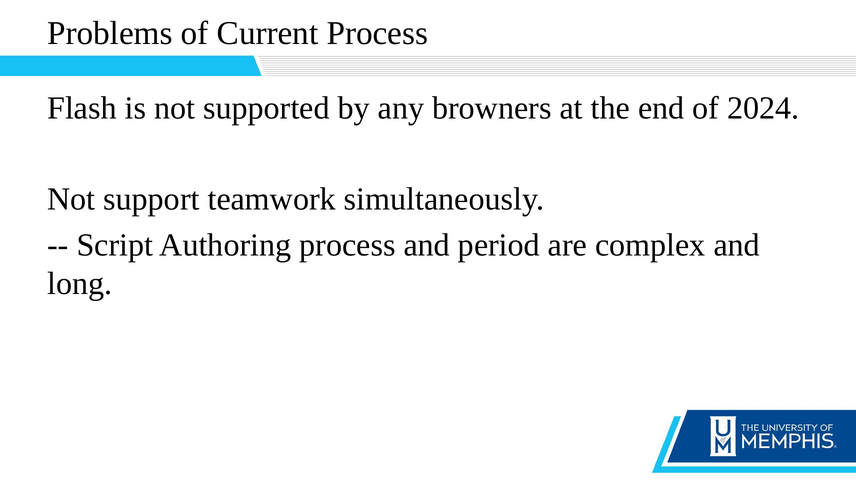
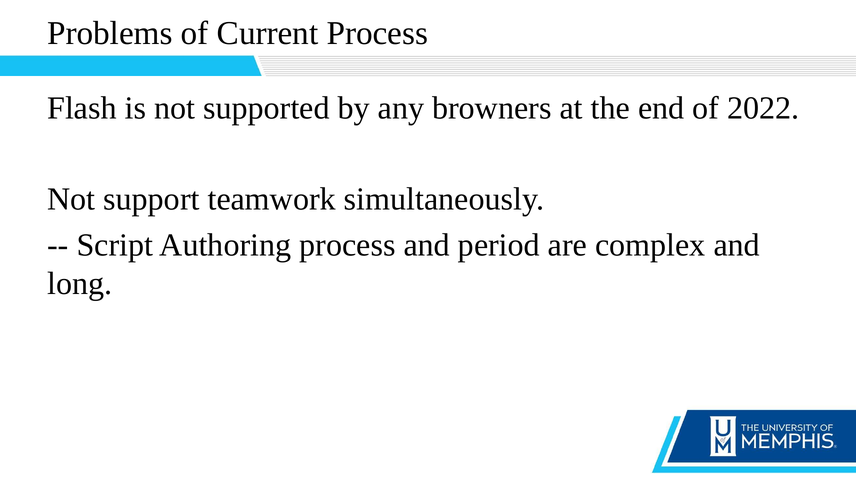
2024: 2024 -> 2022 (763, 108)
